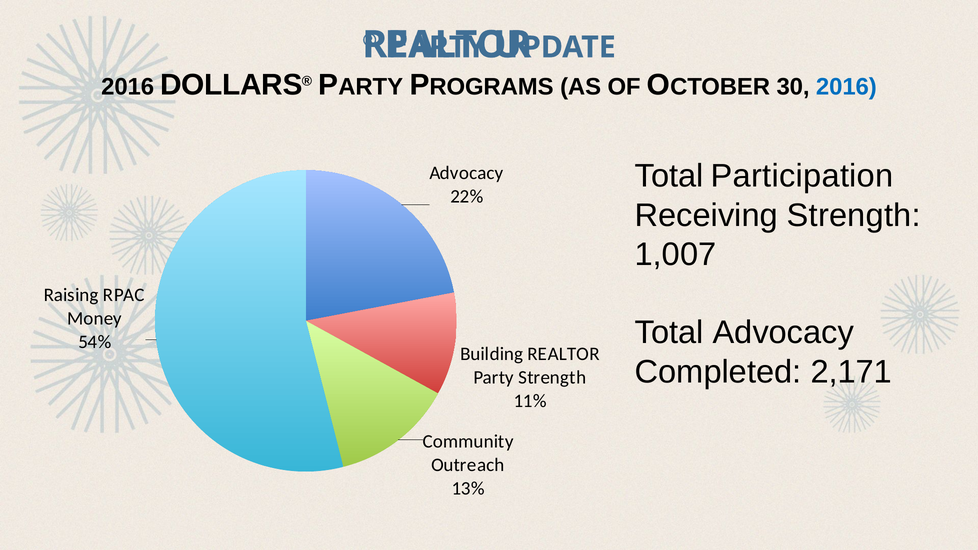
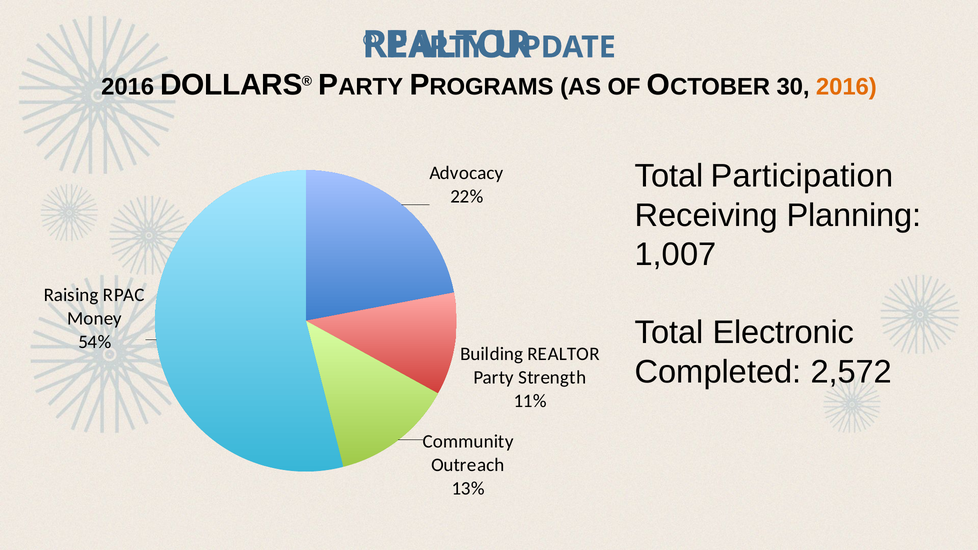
2016 colour: blue -> orange (846, 87)
Receiving Strength: Strength -> Planning (854, 215)
Total Advocacy: Advocacy -> Electronic (783, 333)
2,171: 2,171 -> 2,572 (851, 372)
